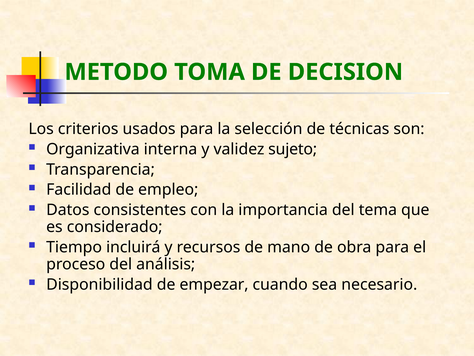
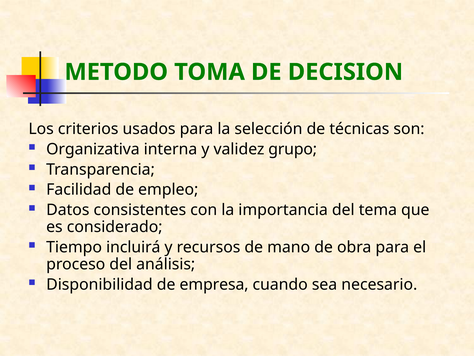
sujeto: sujeto -> grupo (293, 149)
empezar: empezar -> empresa (214, 284)
